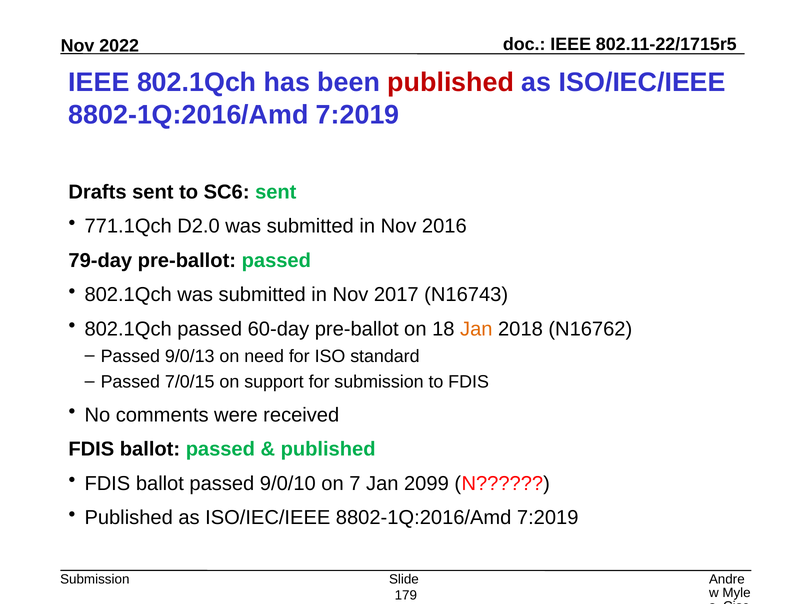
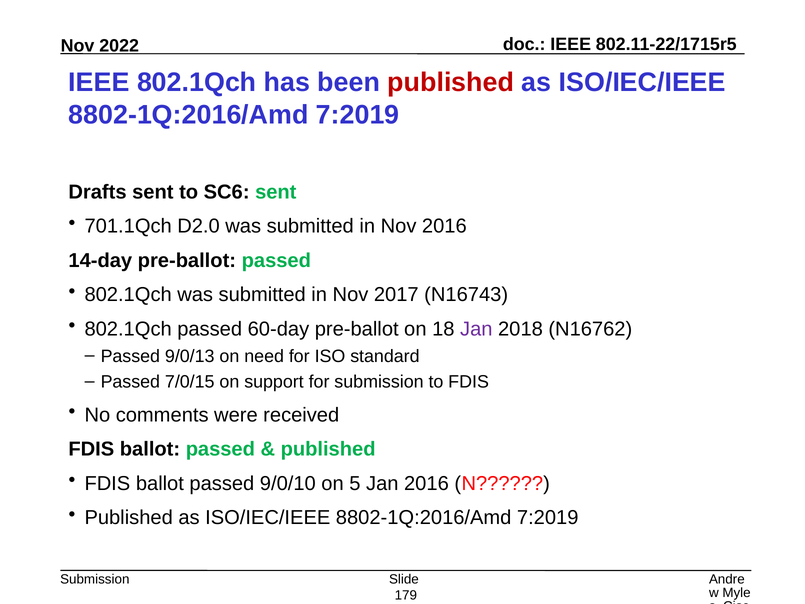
771.1Qch: 771.1Qch -> 701.1Qch (128, 226)
79-day: 79-day -> 14-day (100, 260)
Jan colour: orange -> purple (476, 329)
7: 7 -> 5 (355, 483)
Jan 2099: 2099 -> 2016 (426, 483)
